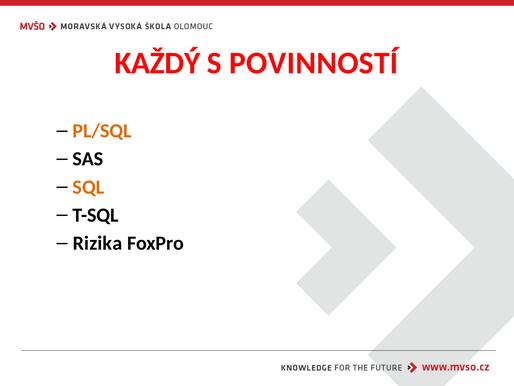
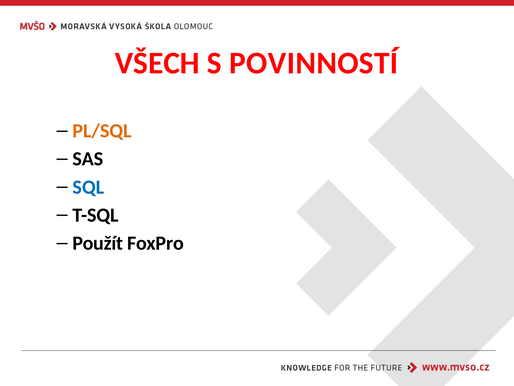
KAŽDÝ: KAŽDÝ -> VŠECH (157, 63)
SQL colour: orange -> blue (88, 187)
Rizika: Rizika -> Použít (98, 243)
